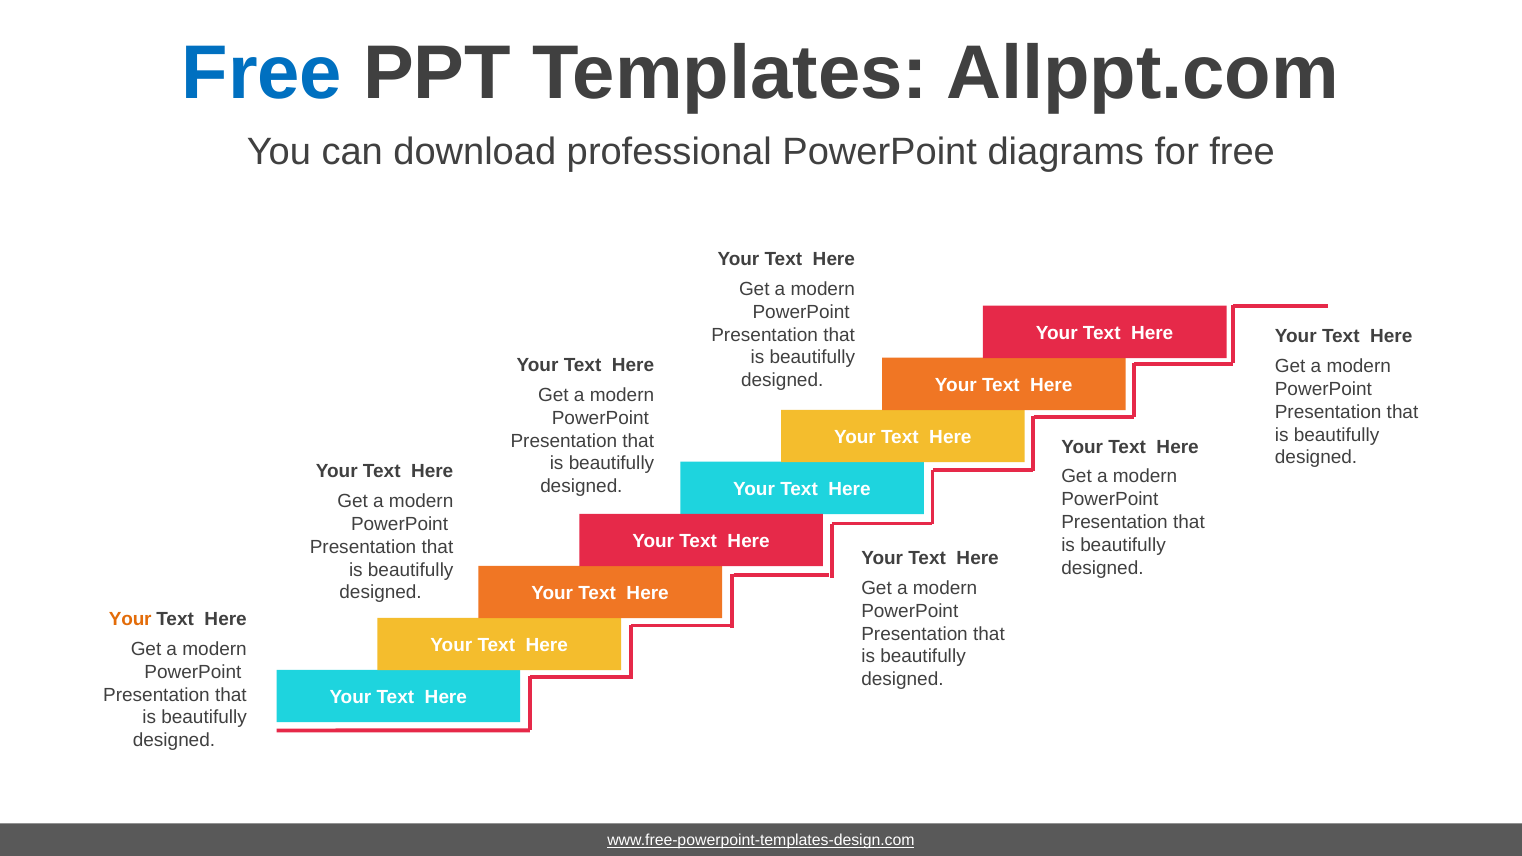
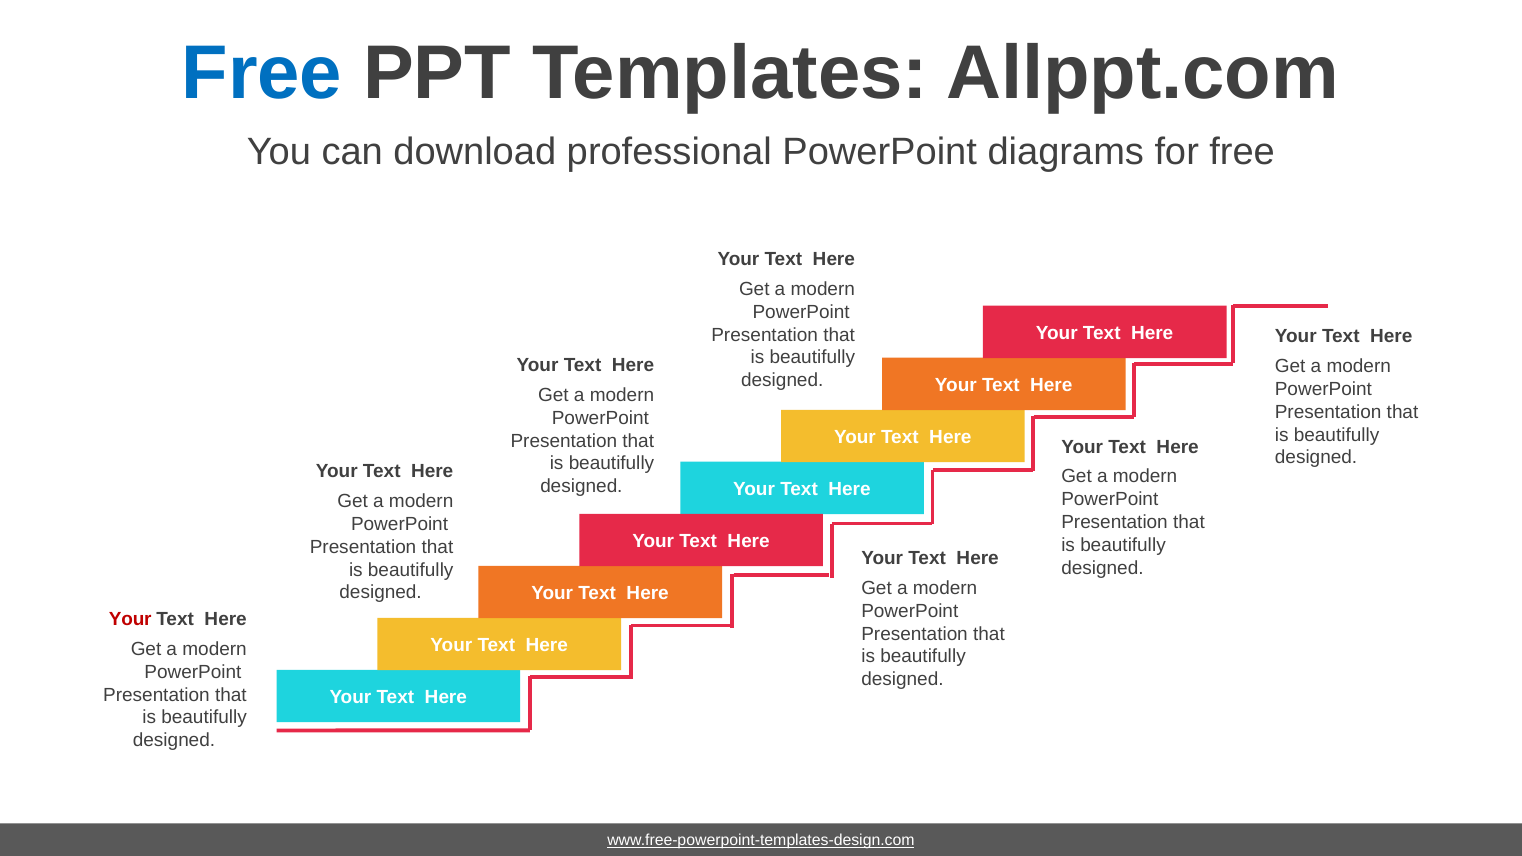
Your colour: orange -> red (130, 619)
